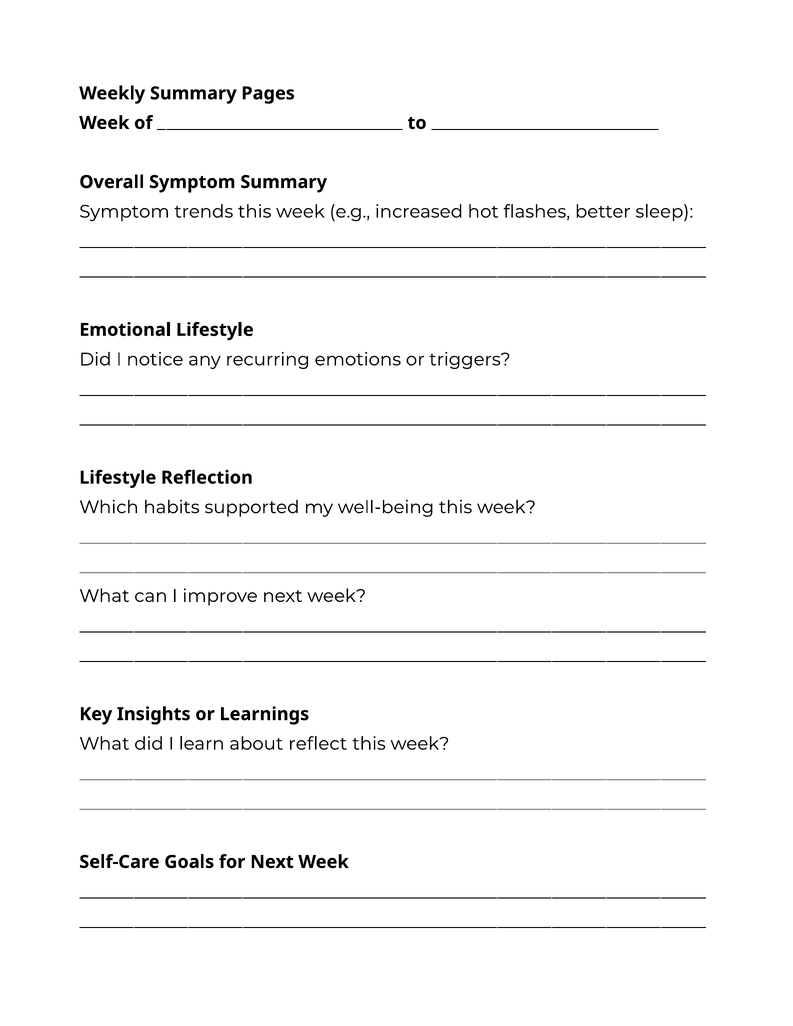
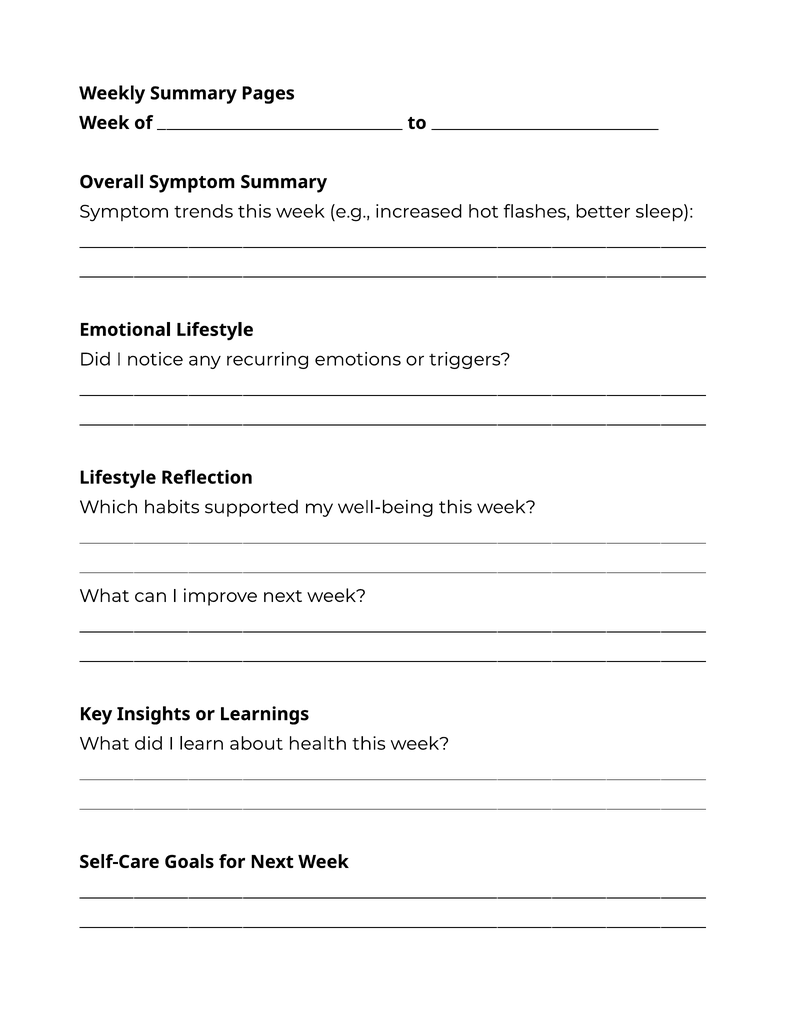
reflect: reflect -> health (318, 744)
